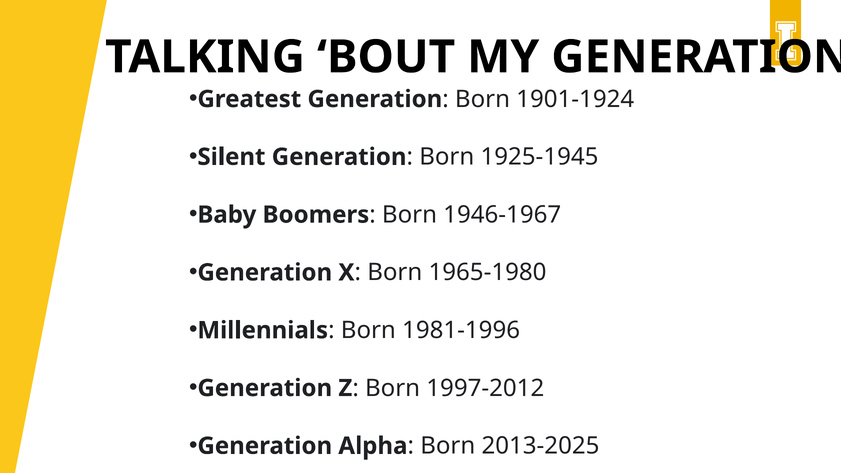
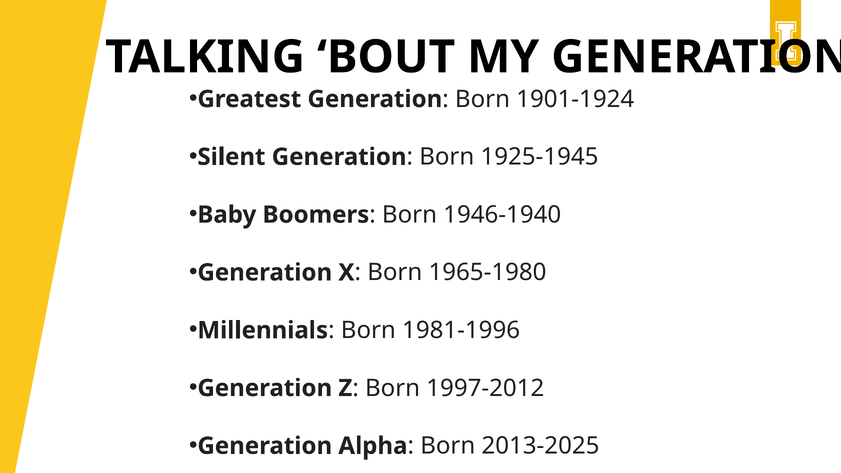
1946-1967: 1946-1967 -> 1946-1940 (502, 215)
